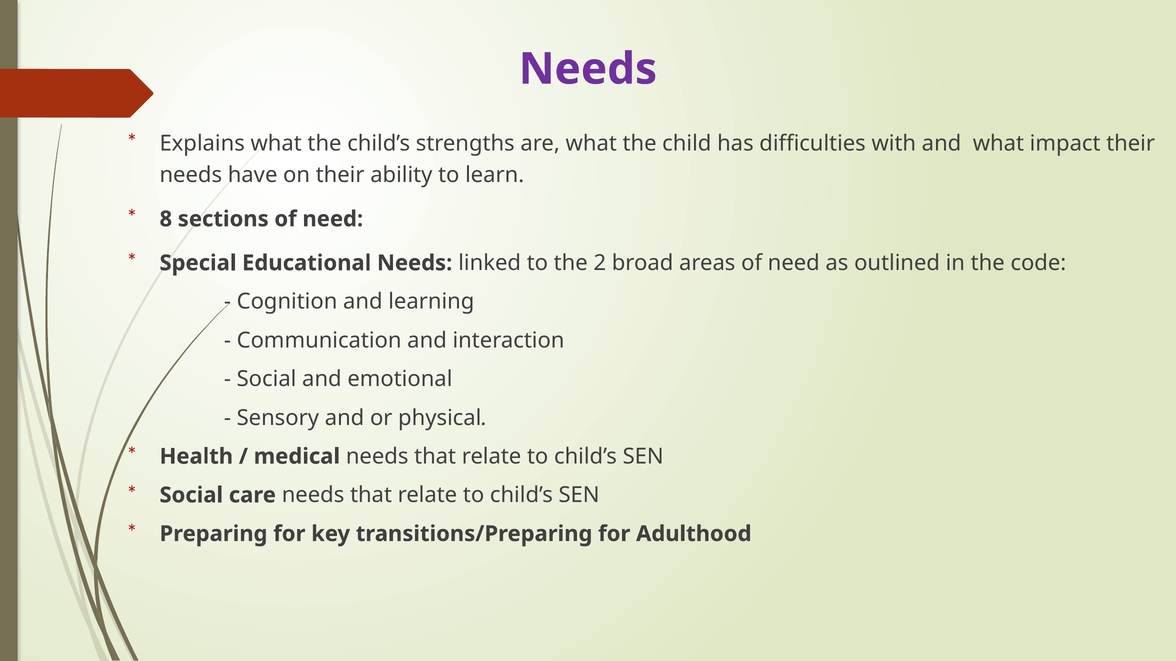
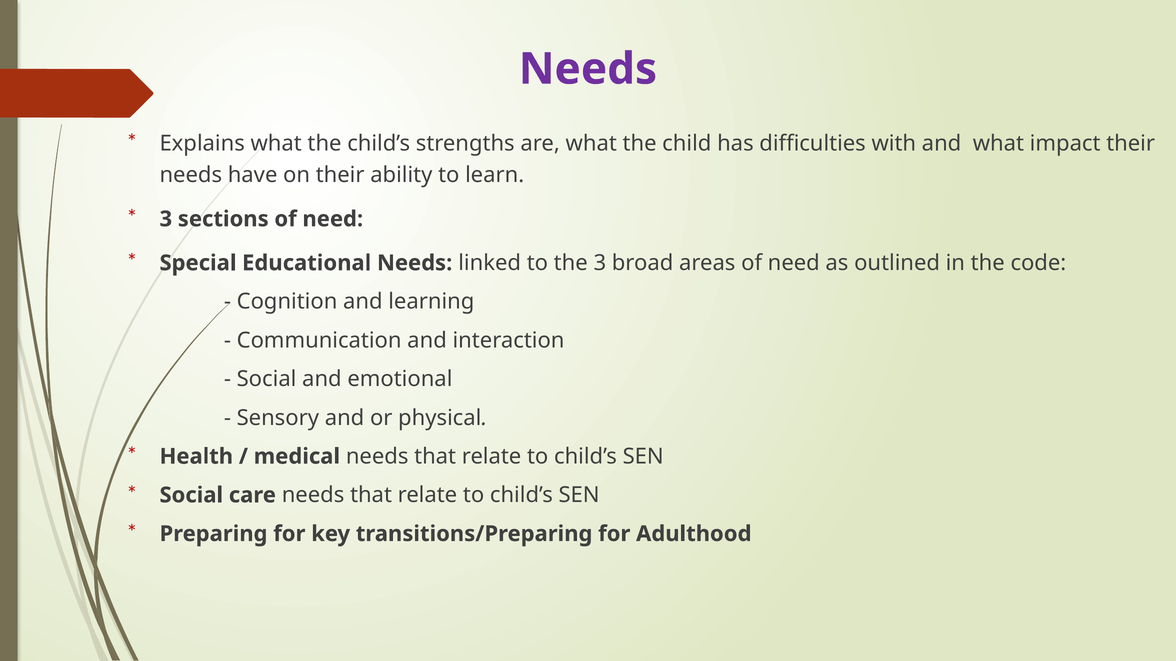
8: 8 -> 3 (166, 219)
the 2: 2 -> 3 (600, 263)
